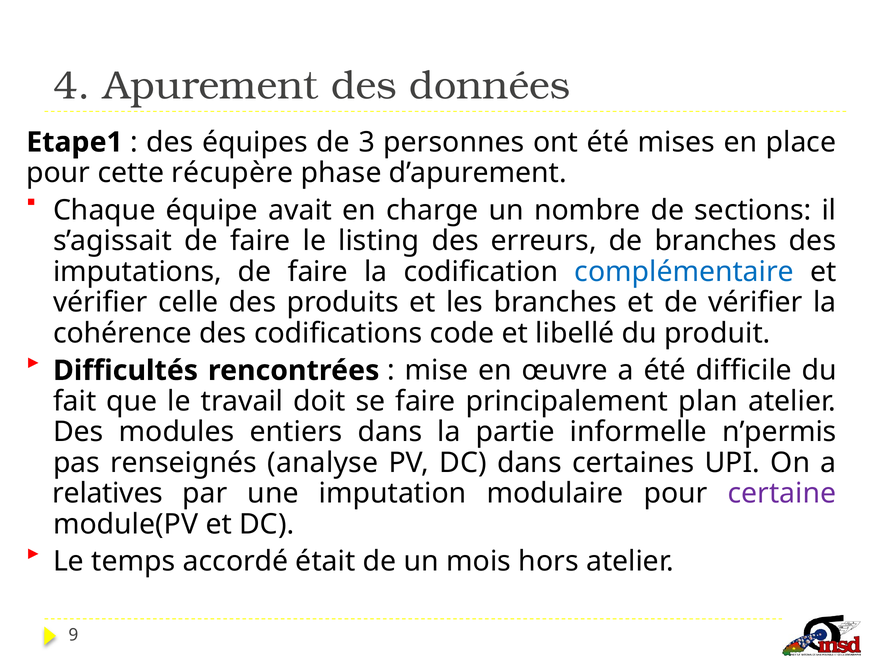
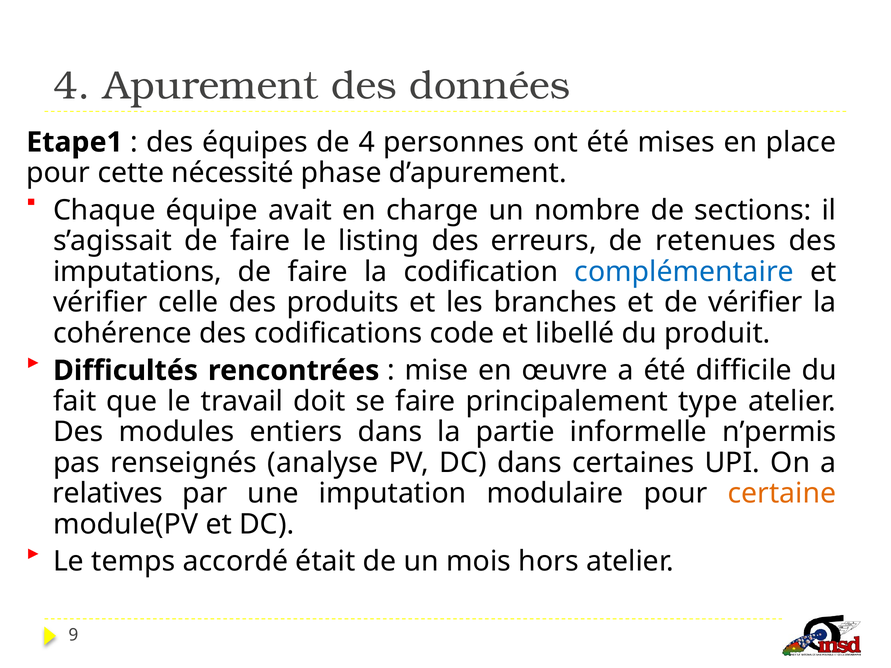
de 3: 3 -> 4 (367, 142)
récupère: récupère -> nécessité (233, 173)
de branches: branches -> retenues (716, 241)
plan: plan -> type (708, 401)
certaine colour: purple -> orange (782, 494)
